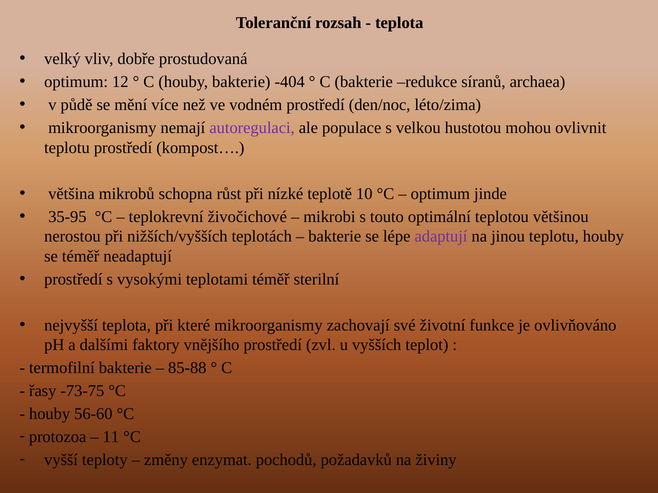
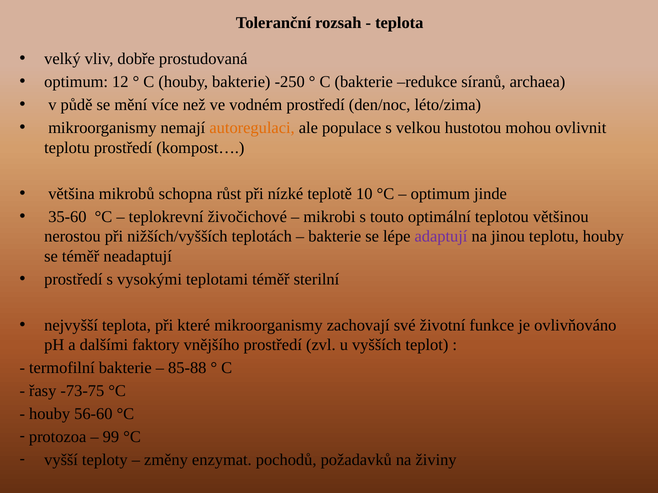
-404: -404 -> -250 (290, 82)
autoregulaci colour: purple -> orange (252, 128)
35-95: 35-95 -> 35-60 (67, 217)
11: 11 -> 99 (111, 437)
